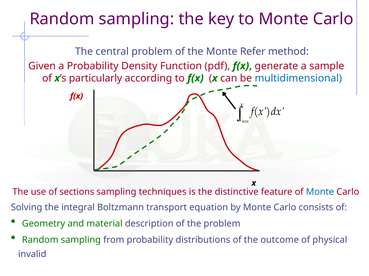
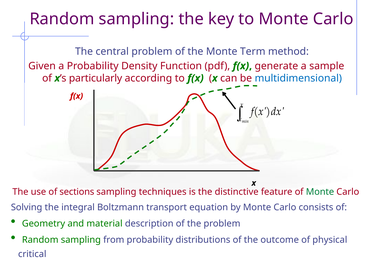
Refer: Refer -> Term (253, 52)
Monte colour: blue -> green (320, 192)
invalid: invalid -> critical (32, 255)
